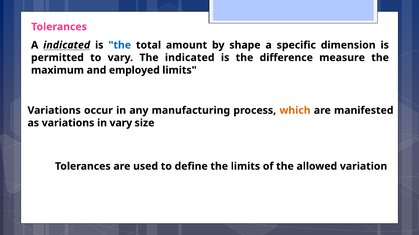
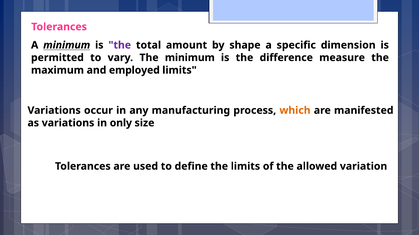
A indicated: indicated -> minimum (67, 45)
the colour: blue -> purple (120, 45)
The indicated: indicated -> minimum (190, 58)
in vary: vary -> only (121, 123)
